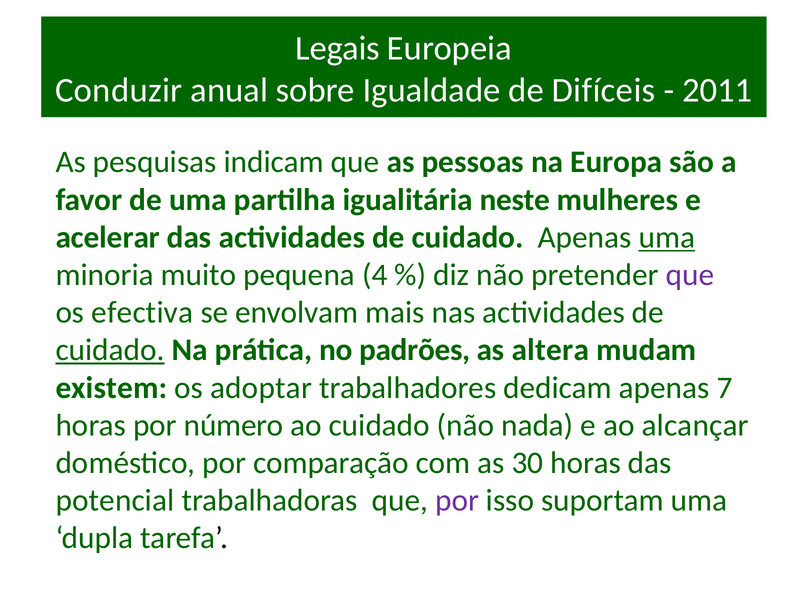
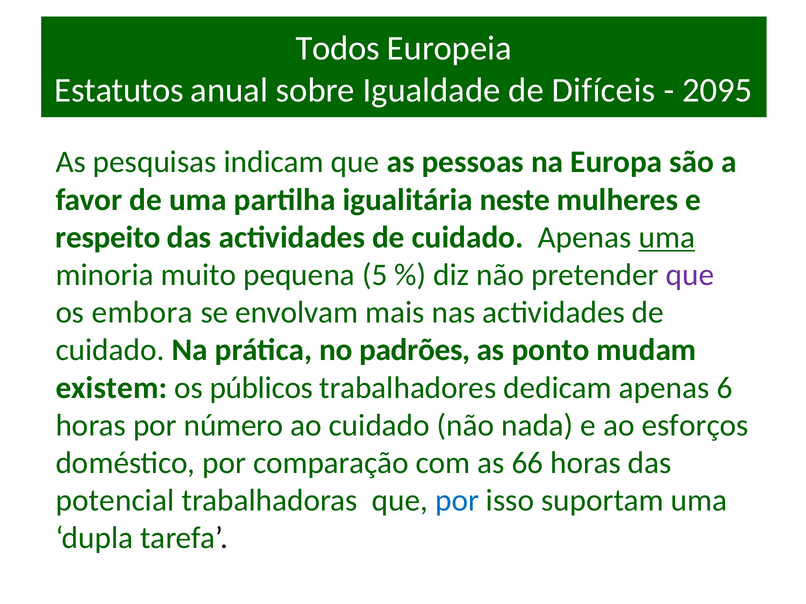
Legais: Legais -> Todos (338, 49)
Conduzir: Conduzir -> Estatutos (119, 90)
2011: 2011 -> 2095 (717, 90)
acelerar: acelerar -> respeito (108, 238)
4: 4 -> 5 (375, 275)
efectiva: efectiva -> embora (142, 313)
cuidado underline: present -> none (110, 350)
altera: altera -> ponto (551, 350)
adoptar: adoptar -> públicos (261, 388)
7: 7 -> 6 (725, 388)
alcançar: alcançar -> esforços (695, 426)
30: 30 -> 66 (527, 463)
por colour: purple -> blue (457, 501)
